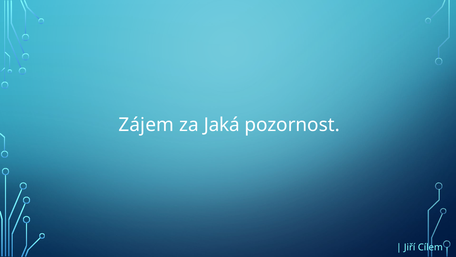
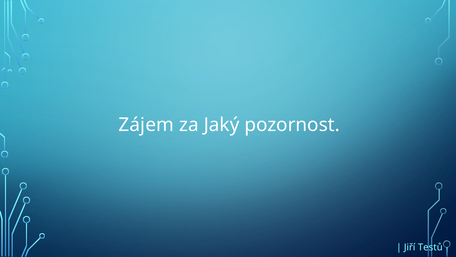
Jaká: Jaká -> Jaký (222, 125)
Cílem: Cílem -> Testů (430, 247)
